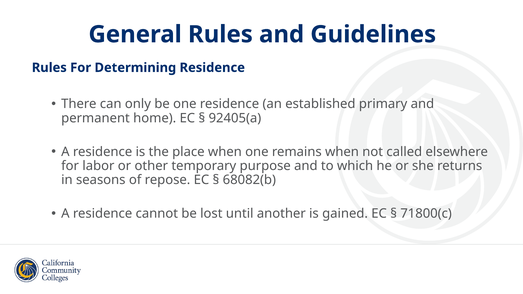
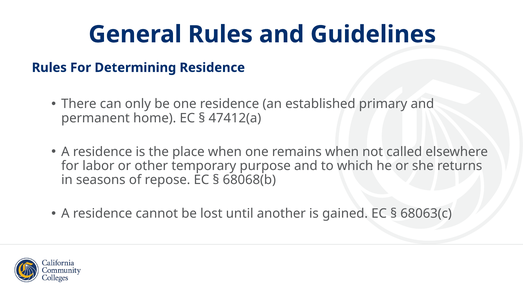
92405(a: 92405(a -> 47412(a (235, 118)
68082(b: 68082(b -> 68068(b (249, 180)
71800(c: 71800(c -> 68063(c (426, 214)
